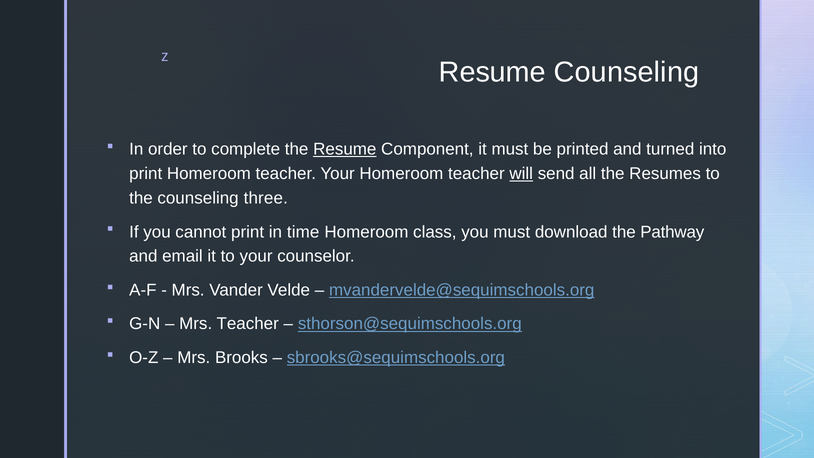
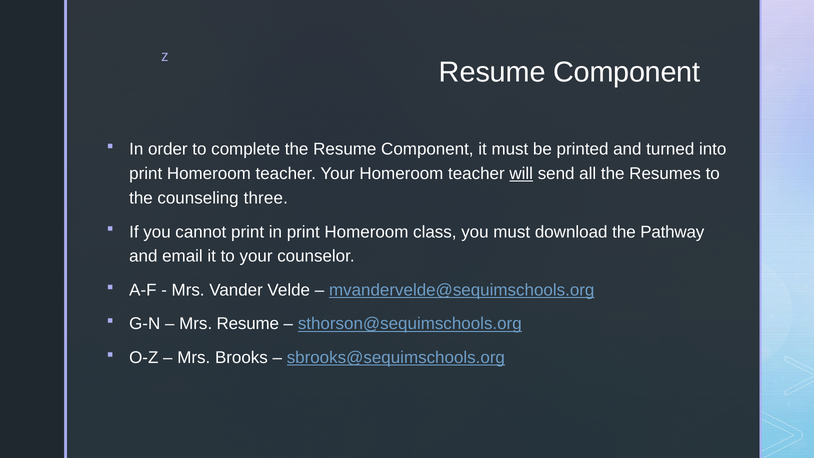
Counseling: Counseling -> Component (627, 72)
Resume underline: present -> none (345, 149)
in time: time -> print (303, 232)
Mrs Teacher: Teacher -> Resume (248, 324)
